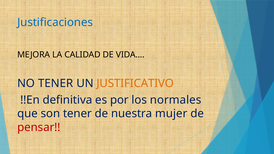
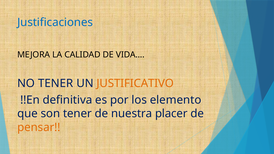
normales: normales -> elemento (176, 100)
mujer: mujer -> placer (171, 114)
pensar colour: red -> orange (39, 127)
